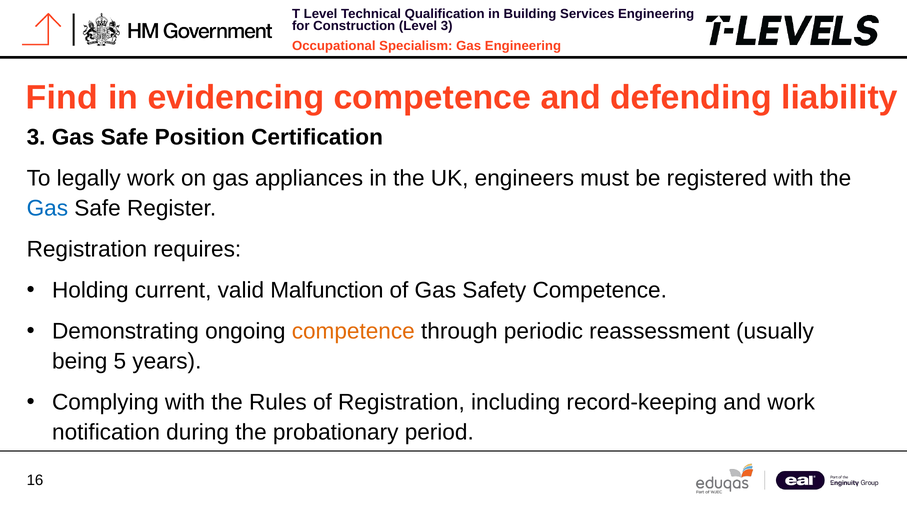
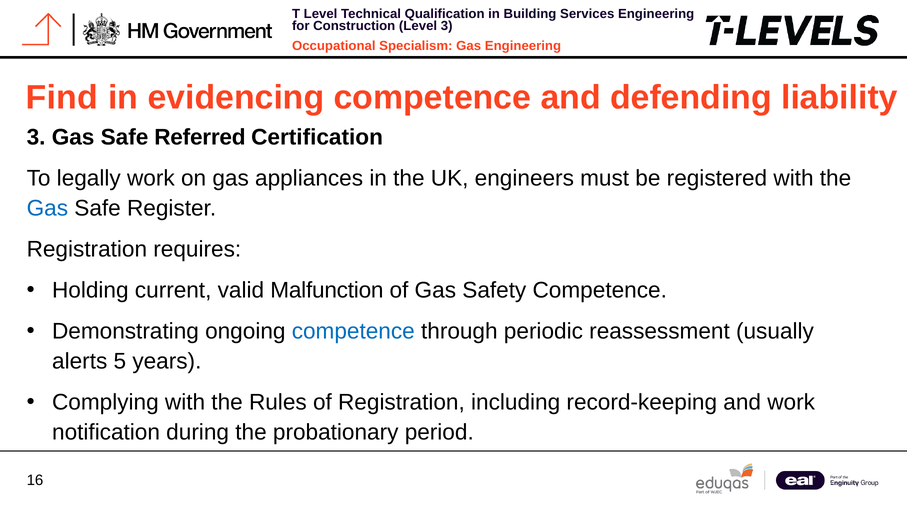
Position: Position -> Referred (200, 137)
competence colour: orange -> blue (353, 331)
being: being -> alerts (80, 361)
